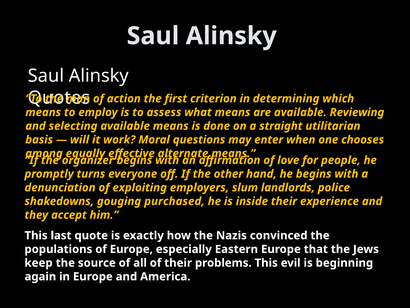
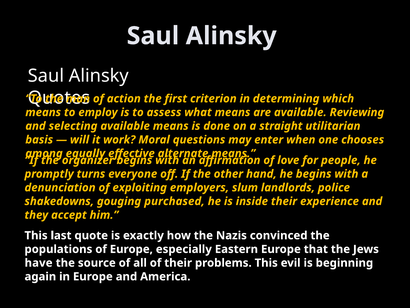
keep: keep -> have (39, 262)
